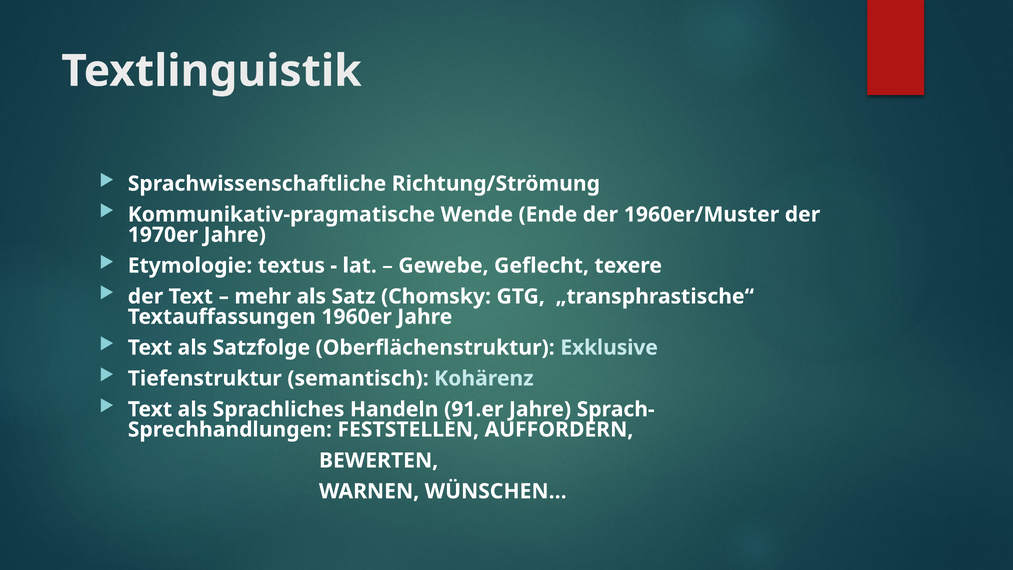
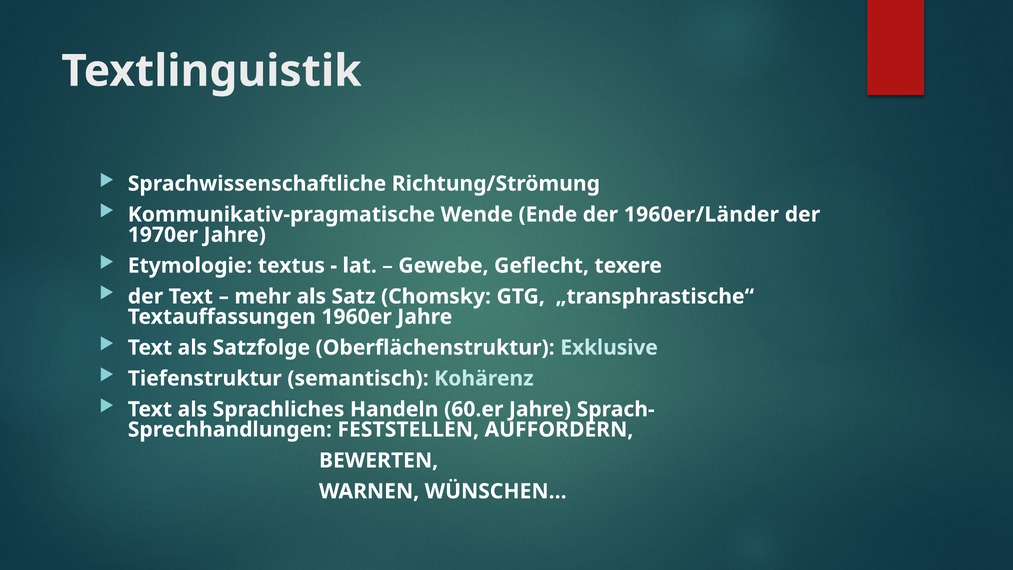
1960er/Muster: 1960er/Muster -> 1960er/Länder (701, 214)
91.er: 91.er -> 60.er (474, 409)
